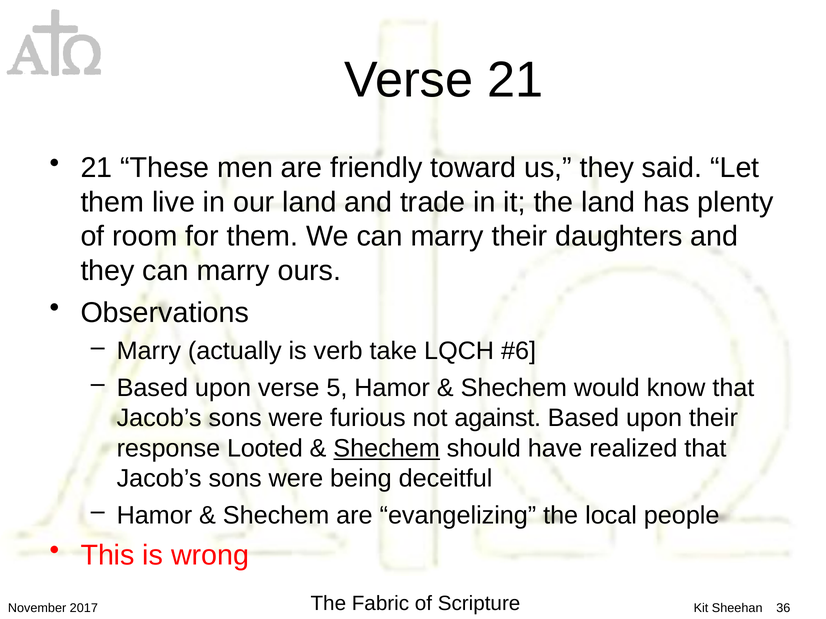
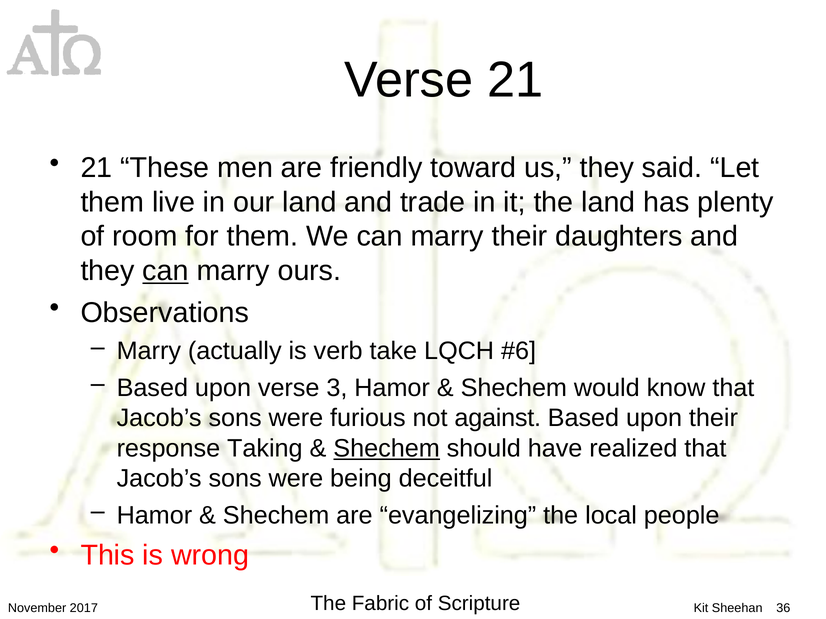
can underline: none -> present (166, 271)
5: 5 -> 3 (337, 388)
Looted: Looted -> Taking (265, 449)
